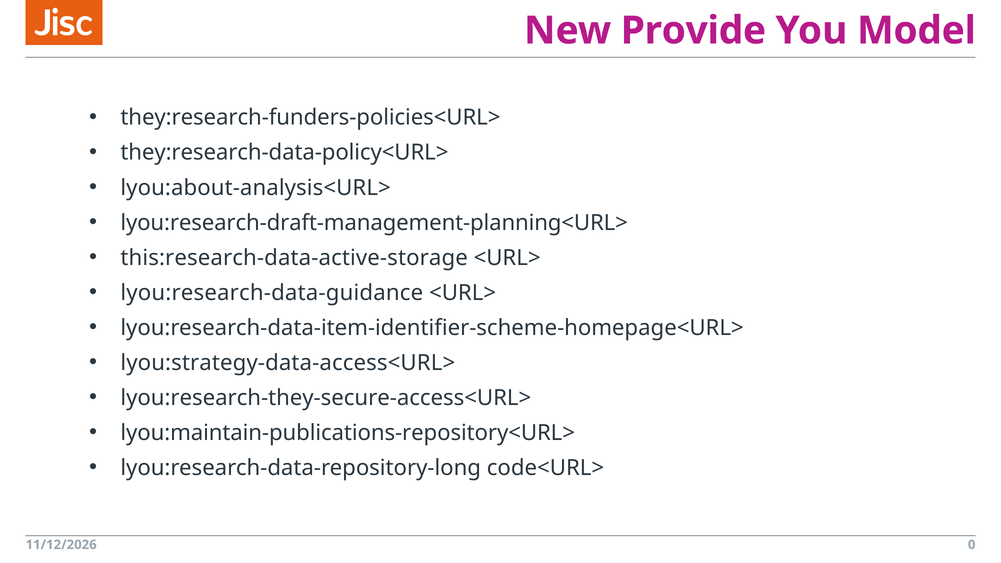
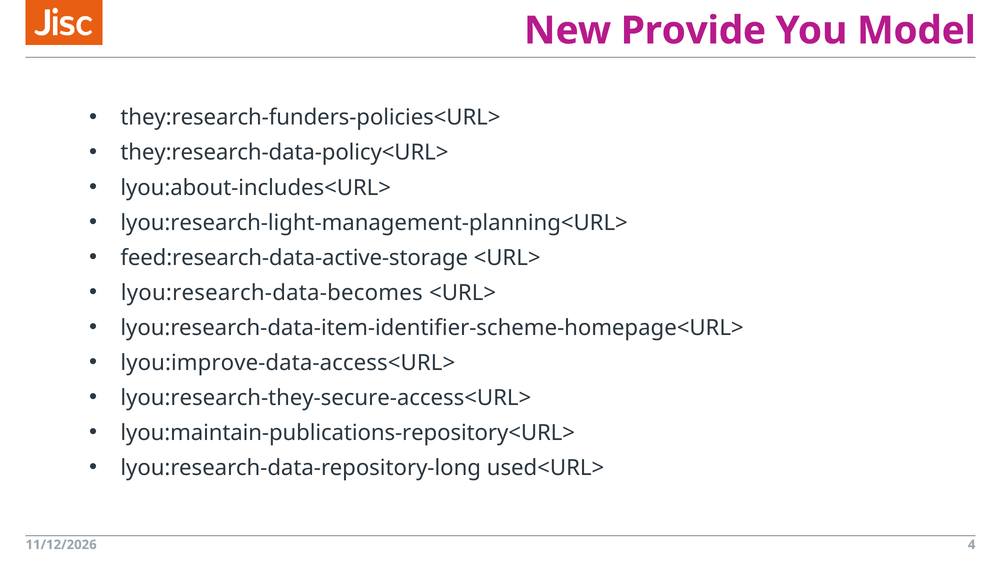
lyou:about-analysis<URL>: lyou:about-analysis<URL> -> lyou:about-includes<URL> (256, 188)
lyou:research-draft-management-planning<URL>: lyou:research-draft-management-planning<URL> -> lyou:research-light-management-planning<URL> (374, 223)
this:research-data-active-storage: this:research-data-active-storage -> feed:research-data-active-storage (294, 258)
lyou:research-data-guidance: lyou:research-data-guidance -> lyou:research-data-becomes (272, 293)
lyou:strategy-data-access<URL>: lyou:strategy-data-access<URL> -> lyou:improve-data-access<URL> (288, 363)
code<URL>: code<URL> -> used<URL> (546, 468)
0: 0 -> 4 (972, 545)
